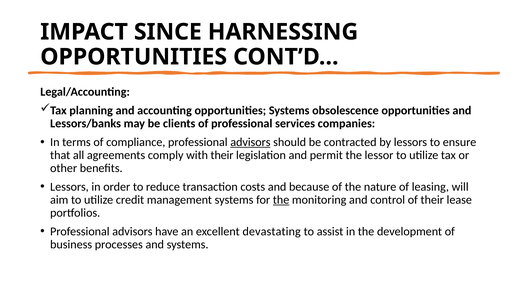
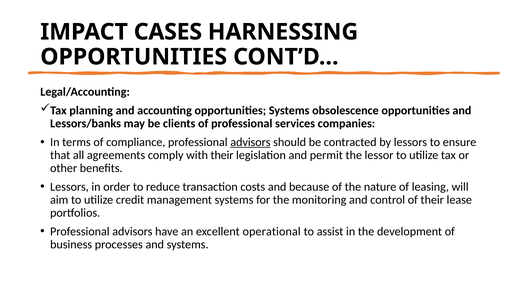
SINCE: SINCE -> CASES (168, 32)
the underline: present -> none (281, 200)
devastating: devastating -> operational (272, 231)
